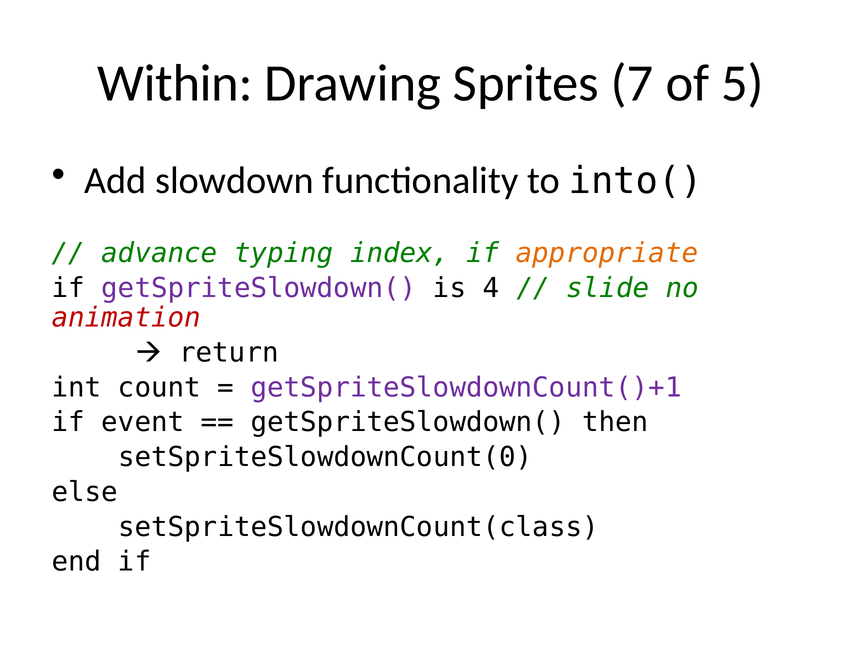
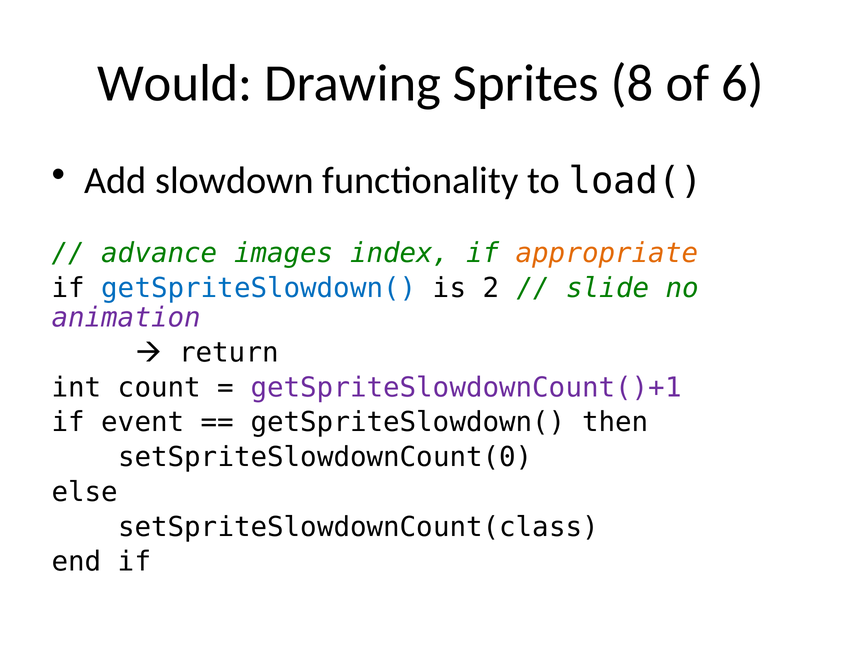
Within: Within -> Would (175, 83)
7: 7 -> 8 (632, 83)
5: 5 -> 6 (743, 83)
into(: into( -> load( (636, 181)
typing: typing -> images (284, 253)
getSpriteSlowdown( colour: purple -> blue (259, 288)
4: 4 -> 2 (491, 288)
animation colour: red -> purple (126, 318)
